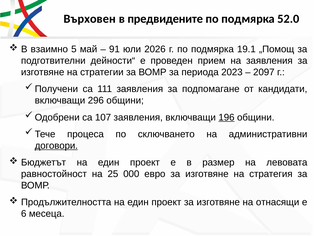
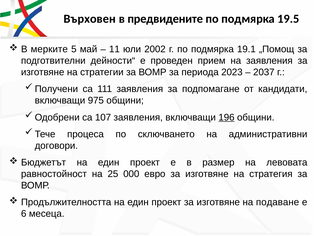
52.0: 52.0 -> 19.5 (288, 19)
взаимно: взаимно -> мерките (49, 49)
91: 91 -> 11 (114, 49)
2026: 2026 -> 2002 (155, 49)
2097: 2097 -> 2037 (264, 72)
296: 296 -> 975 (96, 100)
договори underline: present -> none (56, 145)
отнасящи: отнасящи -> подаване (278, 202)
